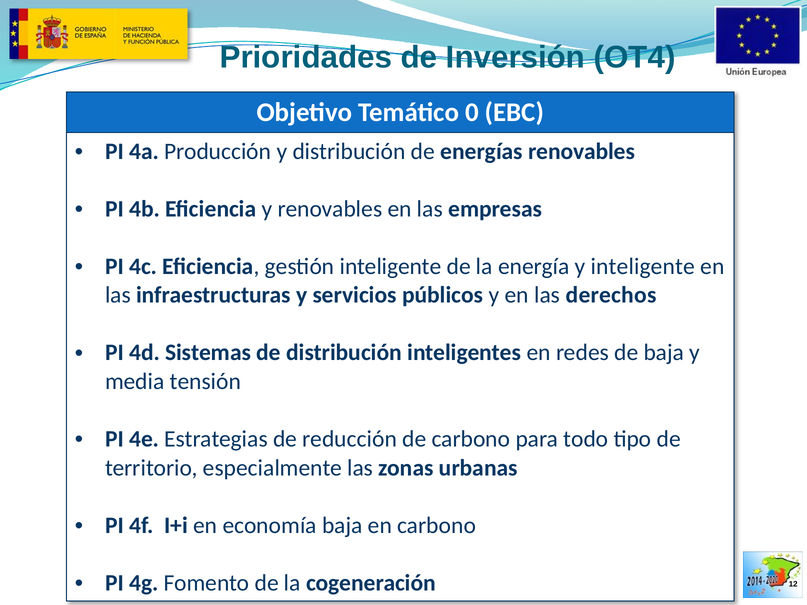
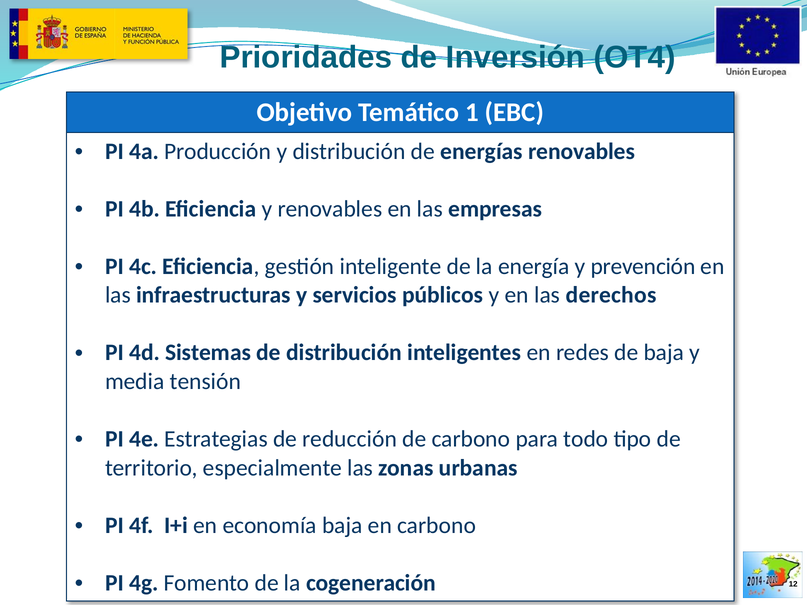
0: 0 -> 1 (472, 112)
y inteligente: inteligente -> prevención (643, 267)
